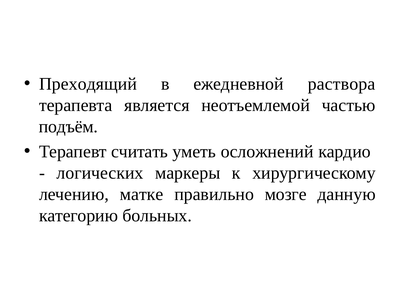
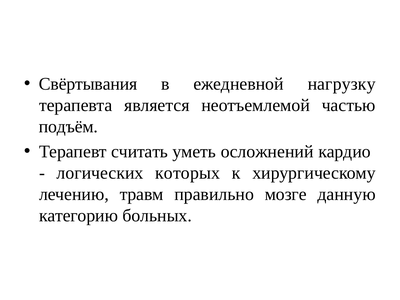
Преходящий: Преходящий -> Свёртывания (88, 84)
раствора: раствора -> нагрузку (342, 84)
маркеры: маркеры -> которых (188, 173)
матке: матке -> травм (142, 194)
